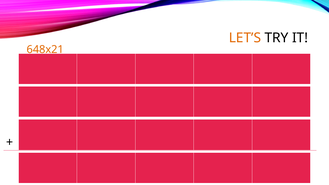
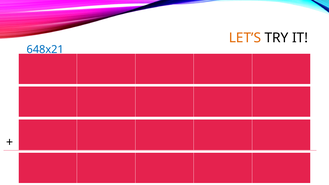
648x21 colour: orange -> blue (45, 49)
